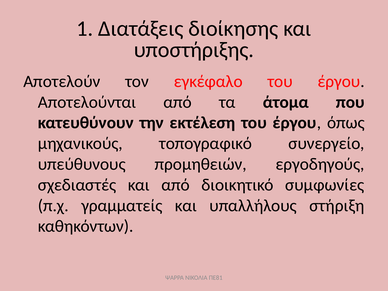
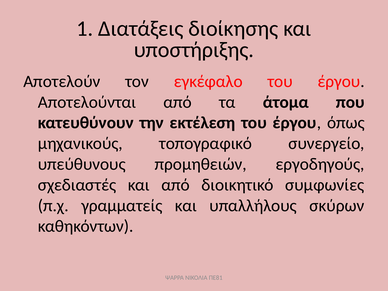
στήριξη: στήριξη -> σκύρων (337, 206)
